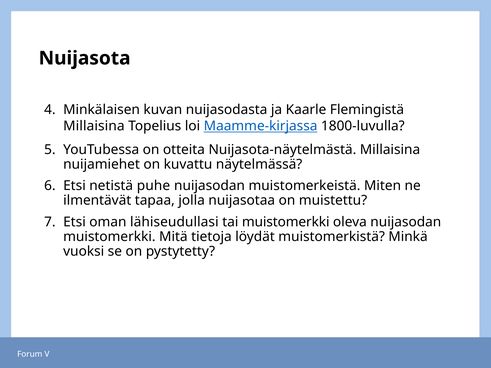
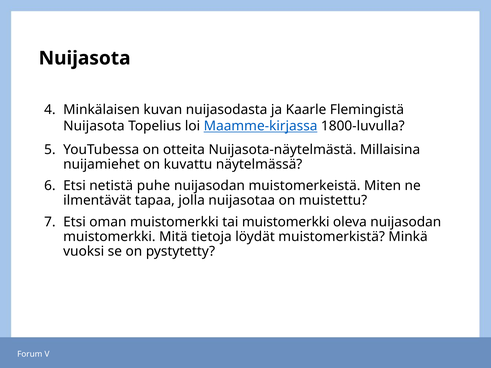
Millaisina: Millaisina -> Nuijasota (94, 126)
oman lähiseudullasi: lähiseudullasi -> muistomerkki (174, 222)
